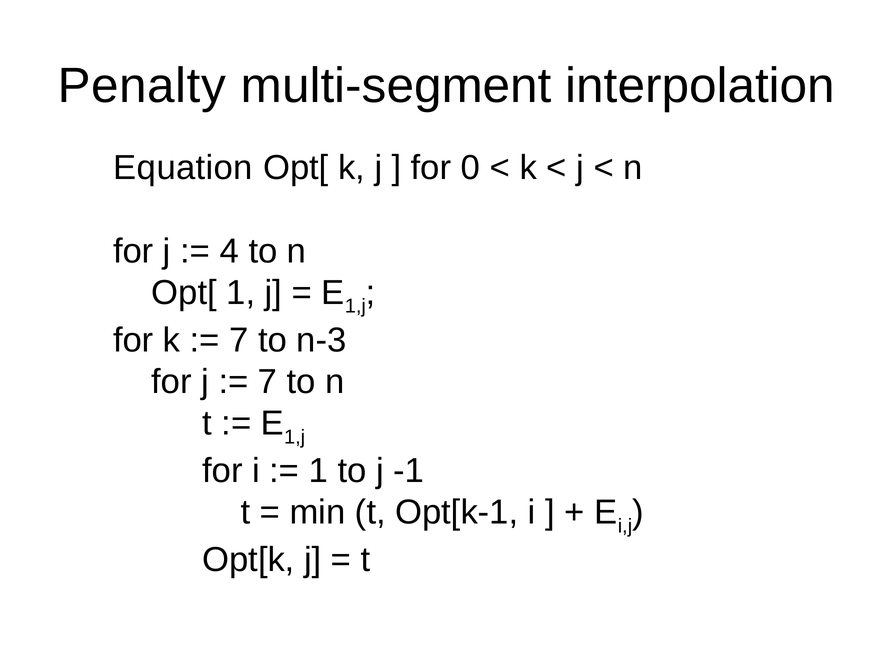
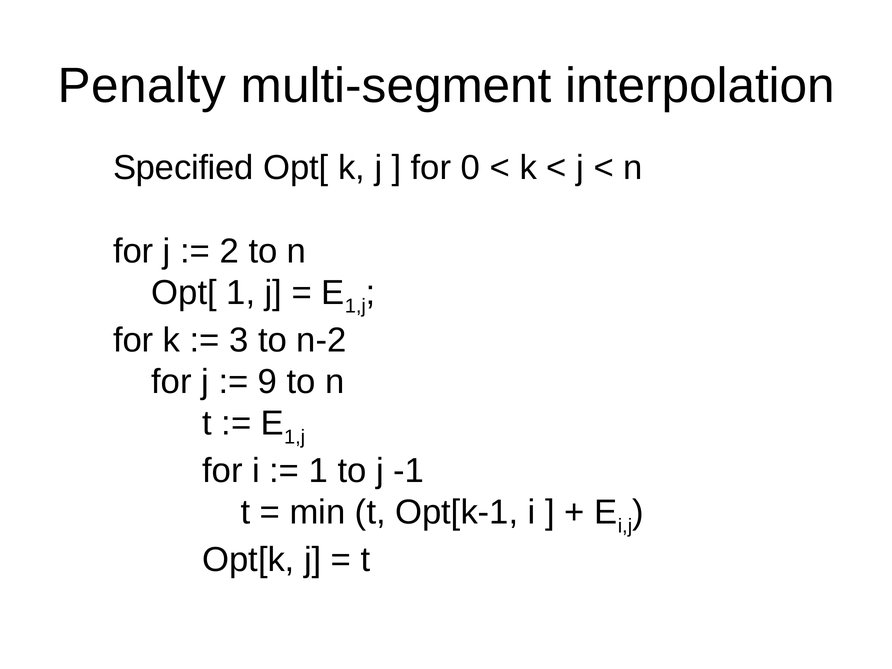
Equation: Equation -> Specified (183, 168)
4: 4 -> 2 (229, 251)
7: 7 -> 3 (239, 340)
n-3: n-3 -> n-2 (322, 340)
7: 7 -> 9 (268, 382)
